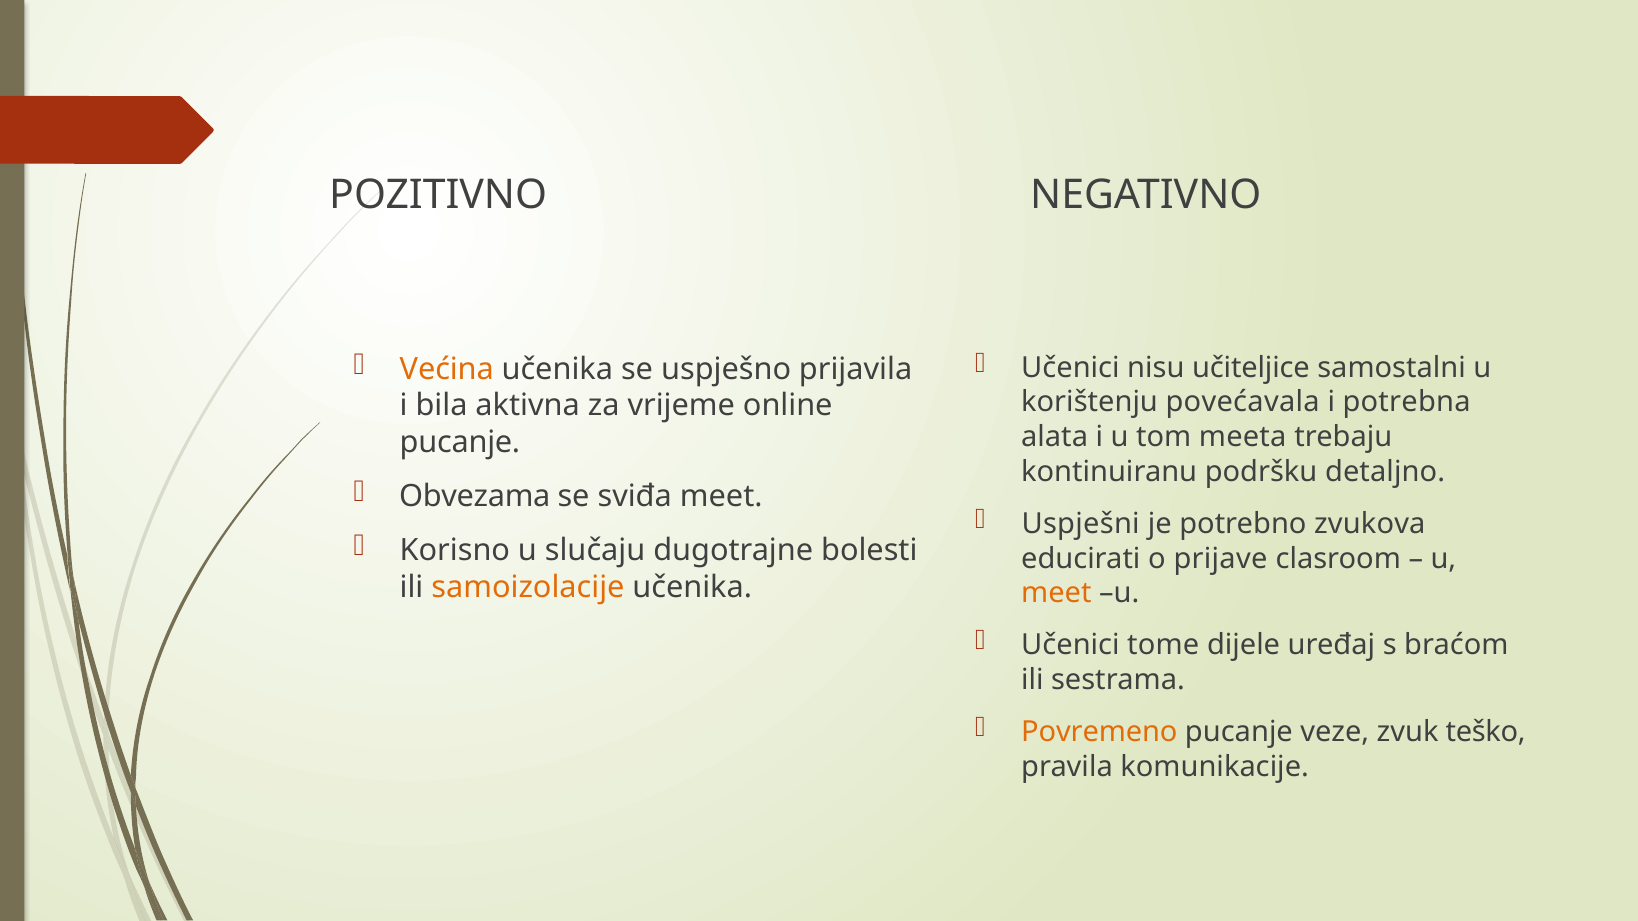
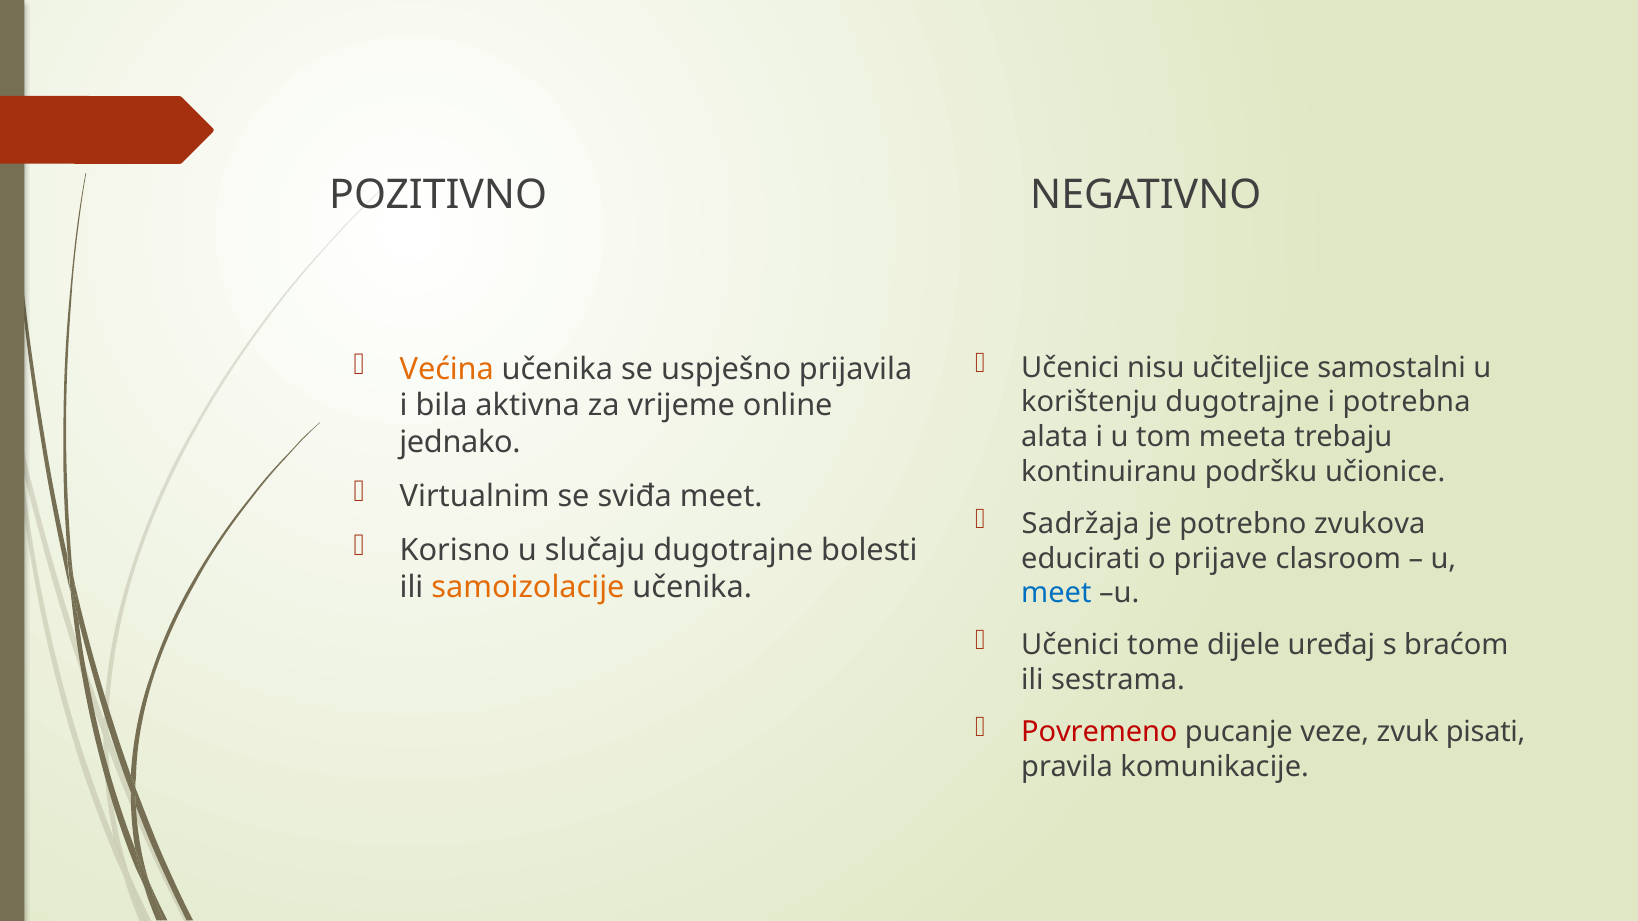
korištenju povećavala: povećavala -> dugotrajne (1243, 402)
pucanje: pucanje -> jednako (460, 443)
detaljno: detaljno -> učionice (1385, 472)
Obvezama: Obvezama -> Virtualnim (475, 497)
Uspješni: Uspješni -> Sadržaja (1081, 524)
meet colour: orange -> blue (1056, 594)
Povremeno colour: orange -> red (1099, 732)
teško: teško -> pisati (1486, 732)
